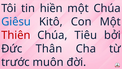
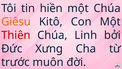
Giêsu colour: blue -> orange (16, 22)
Tiêu: Tiêu -> Linh (86, 35)
Thân: Thân -> Xưng (49, 49)
